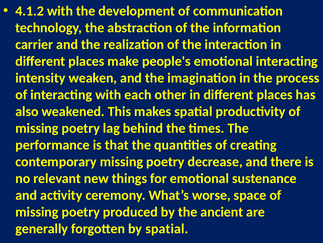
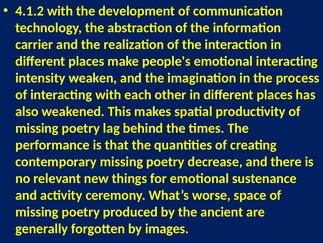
by spatial: spatial -> images (167, 228)
